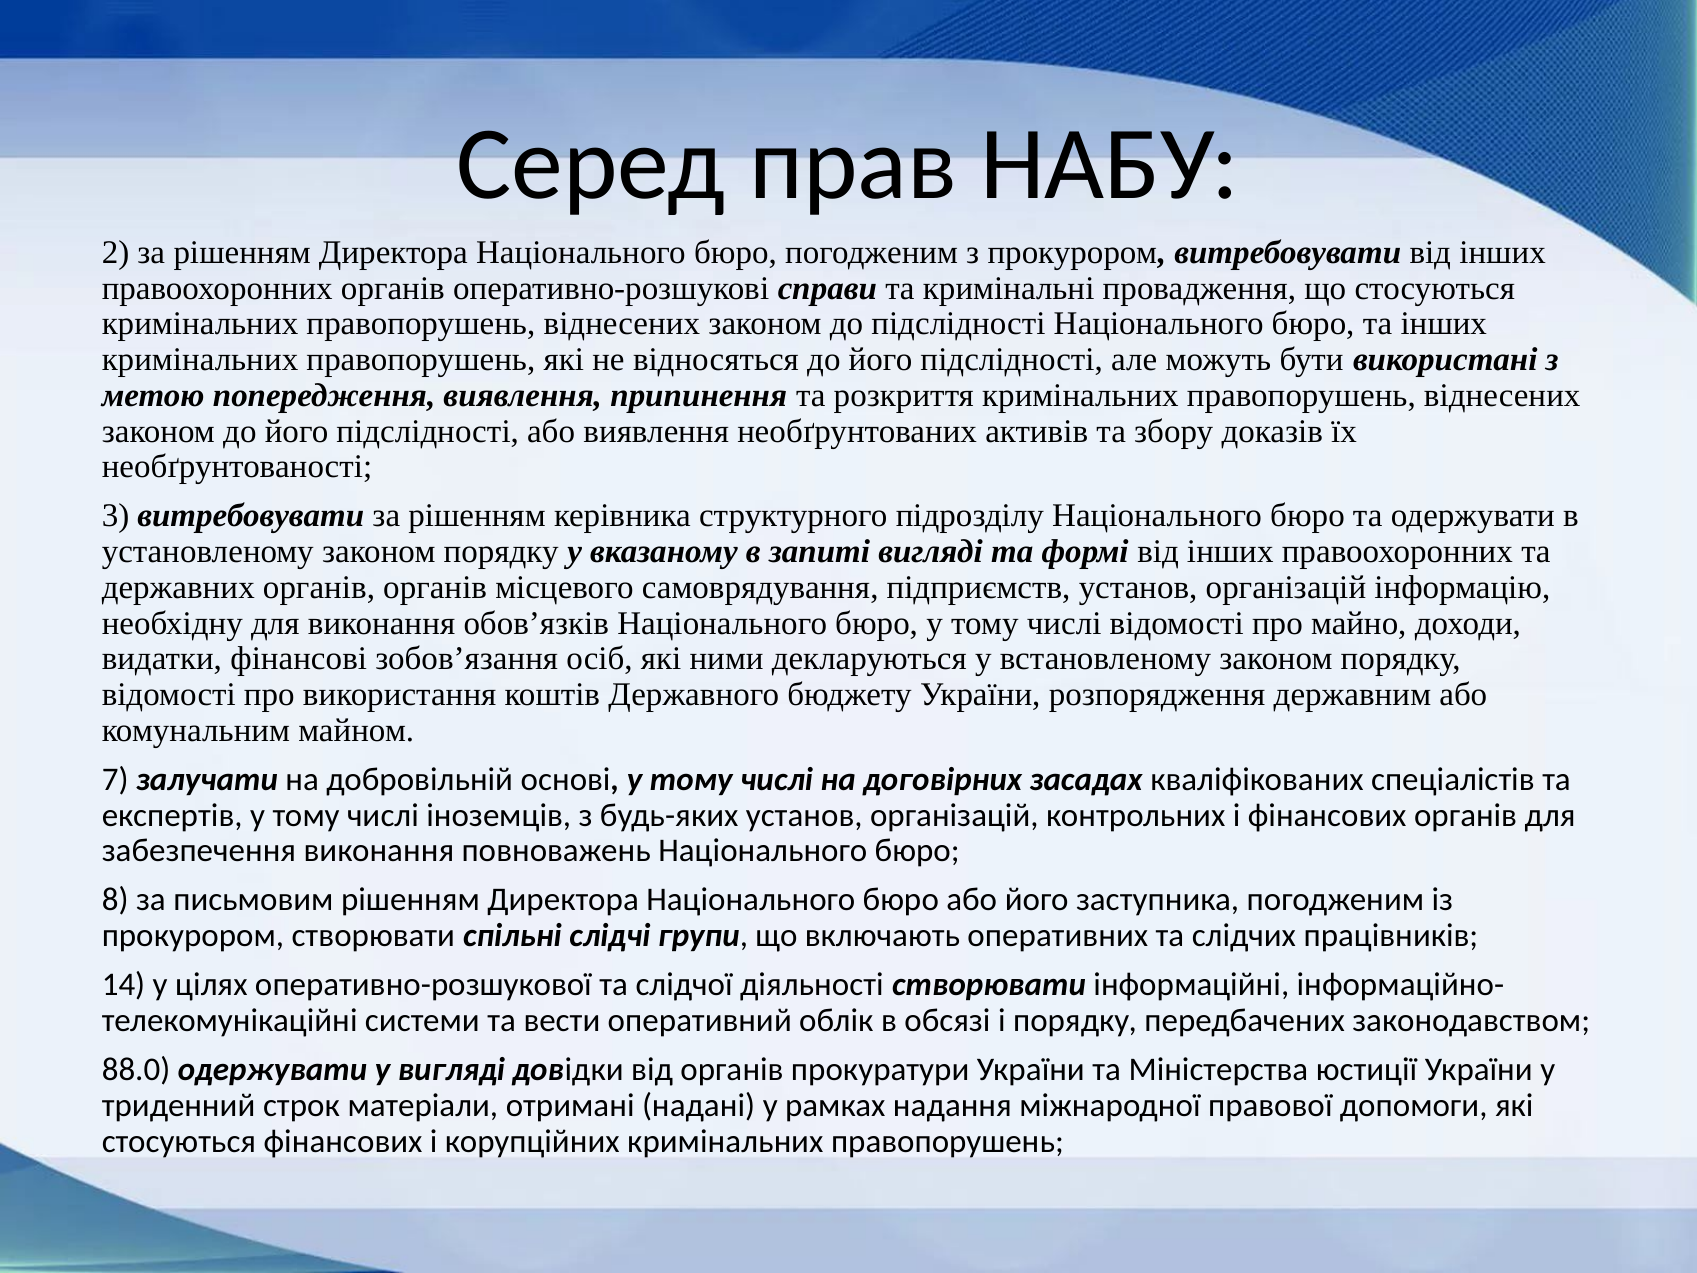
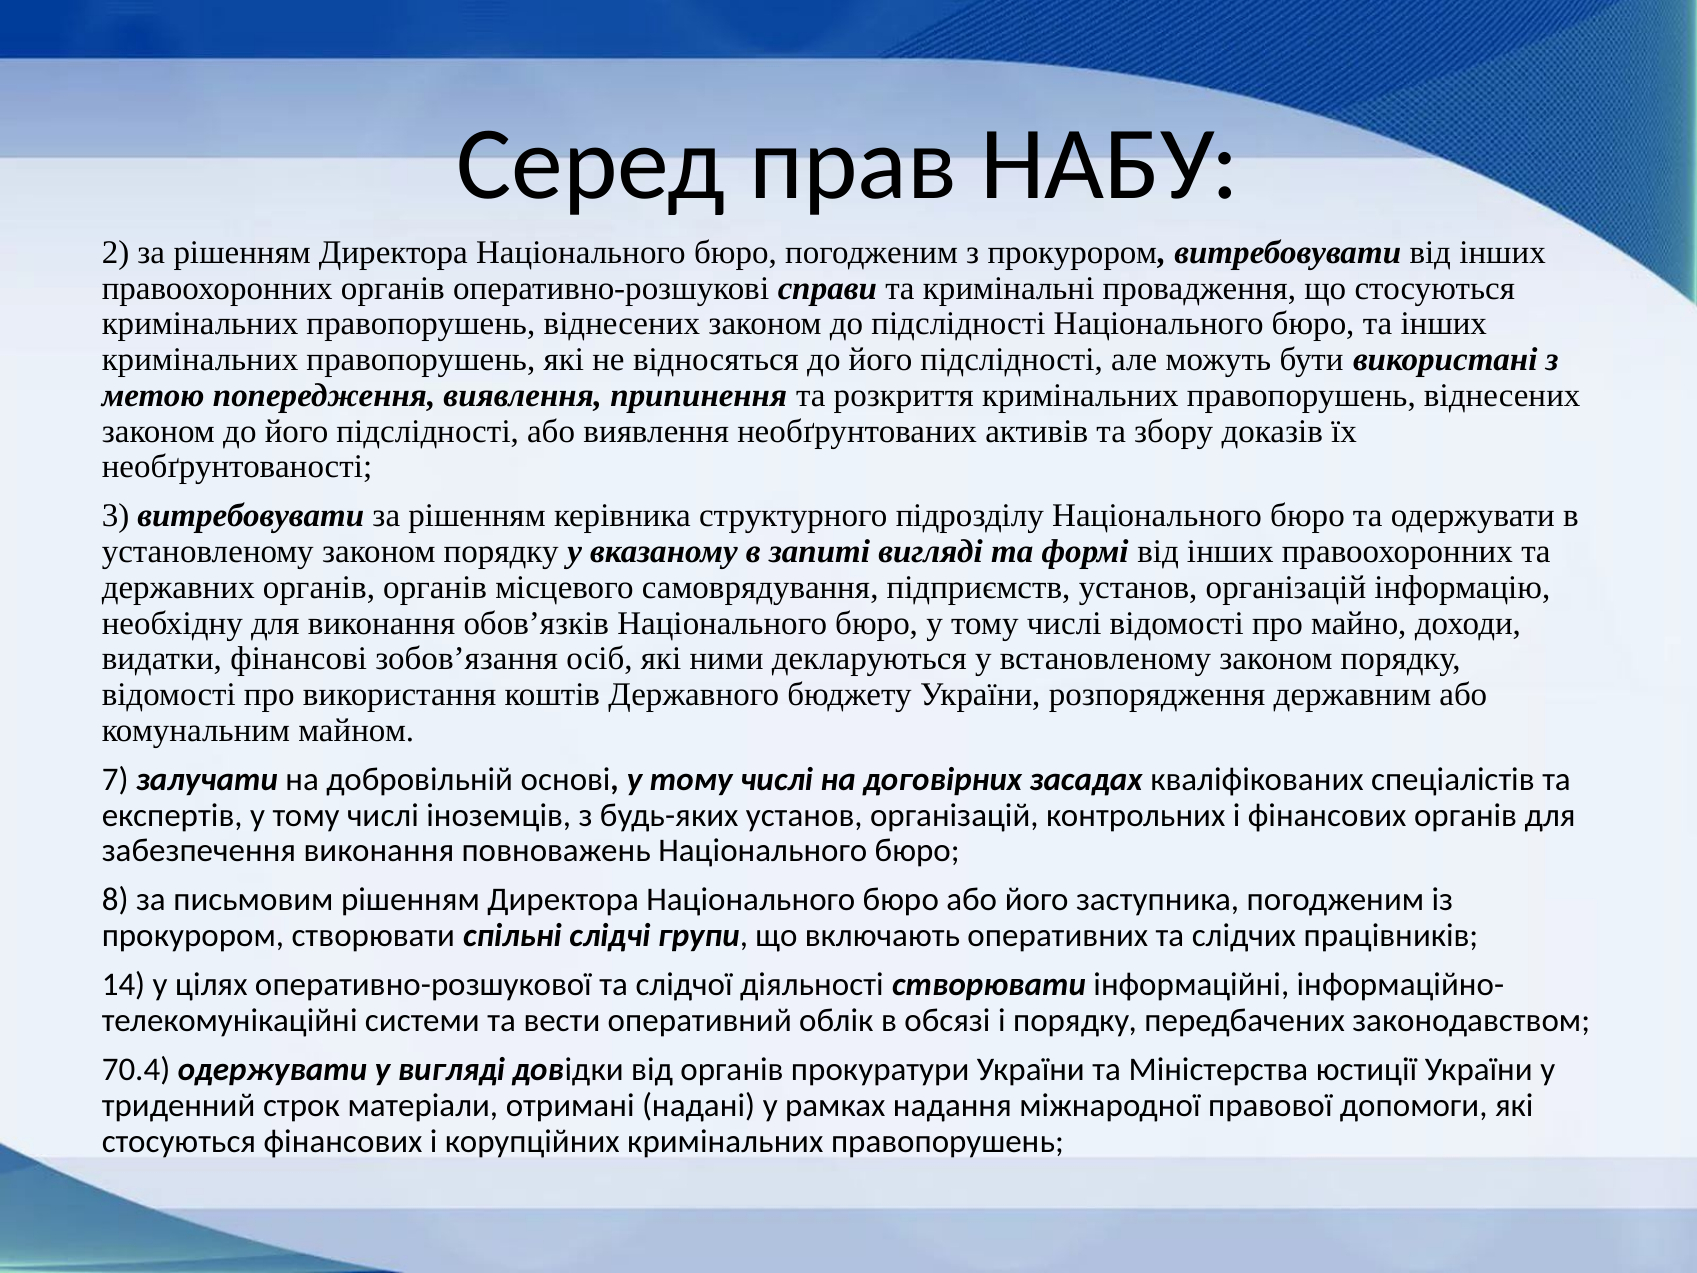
88.0: 88.0 -> 70.4 (136, 1070)
